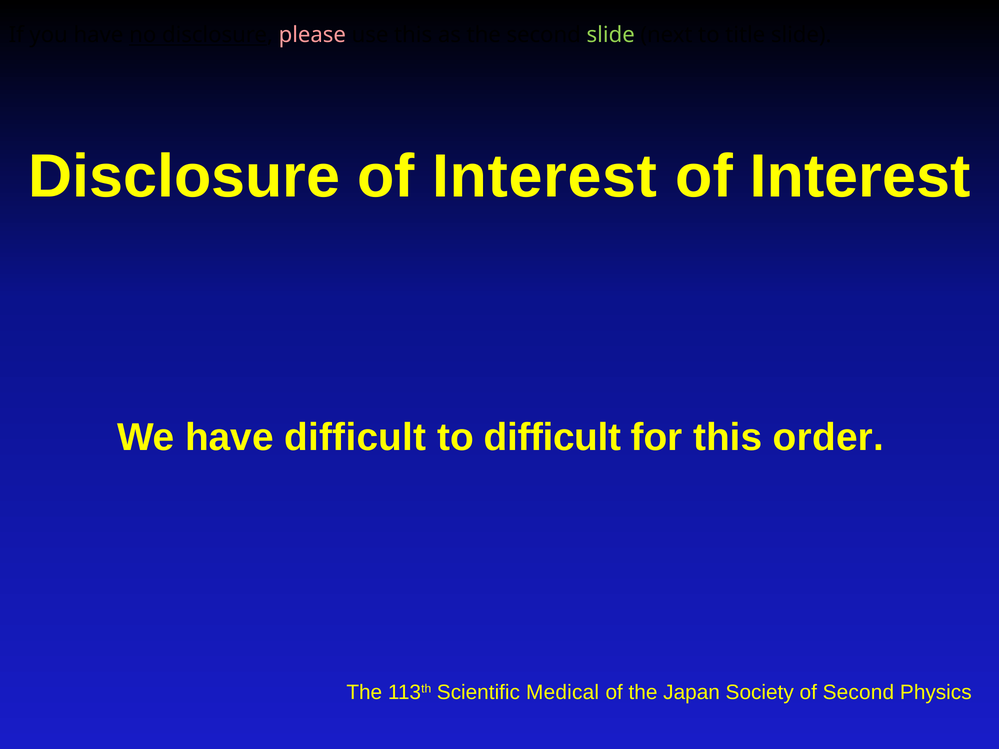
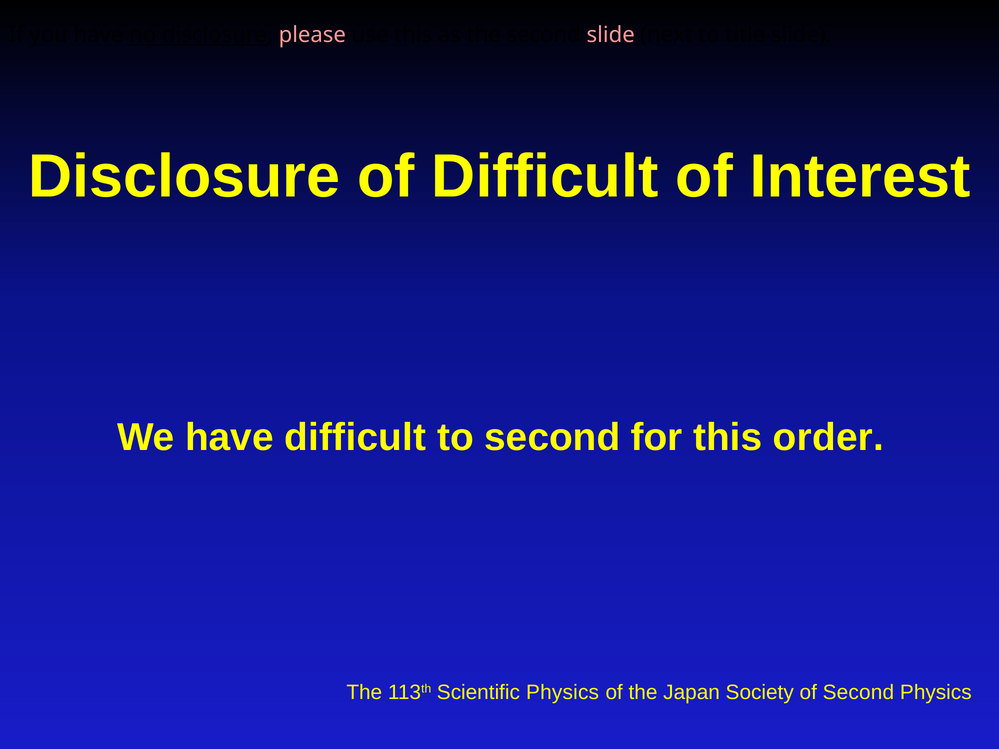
slide colour: light green -> pink (611, 35)
Disclosure of Interest: Interest -> Difficult (545, 177)
to difficult: difficult -> second (552, 438)
Scientific Medical: Medical -> Physics (563, 692)
